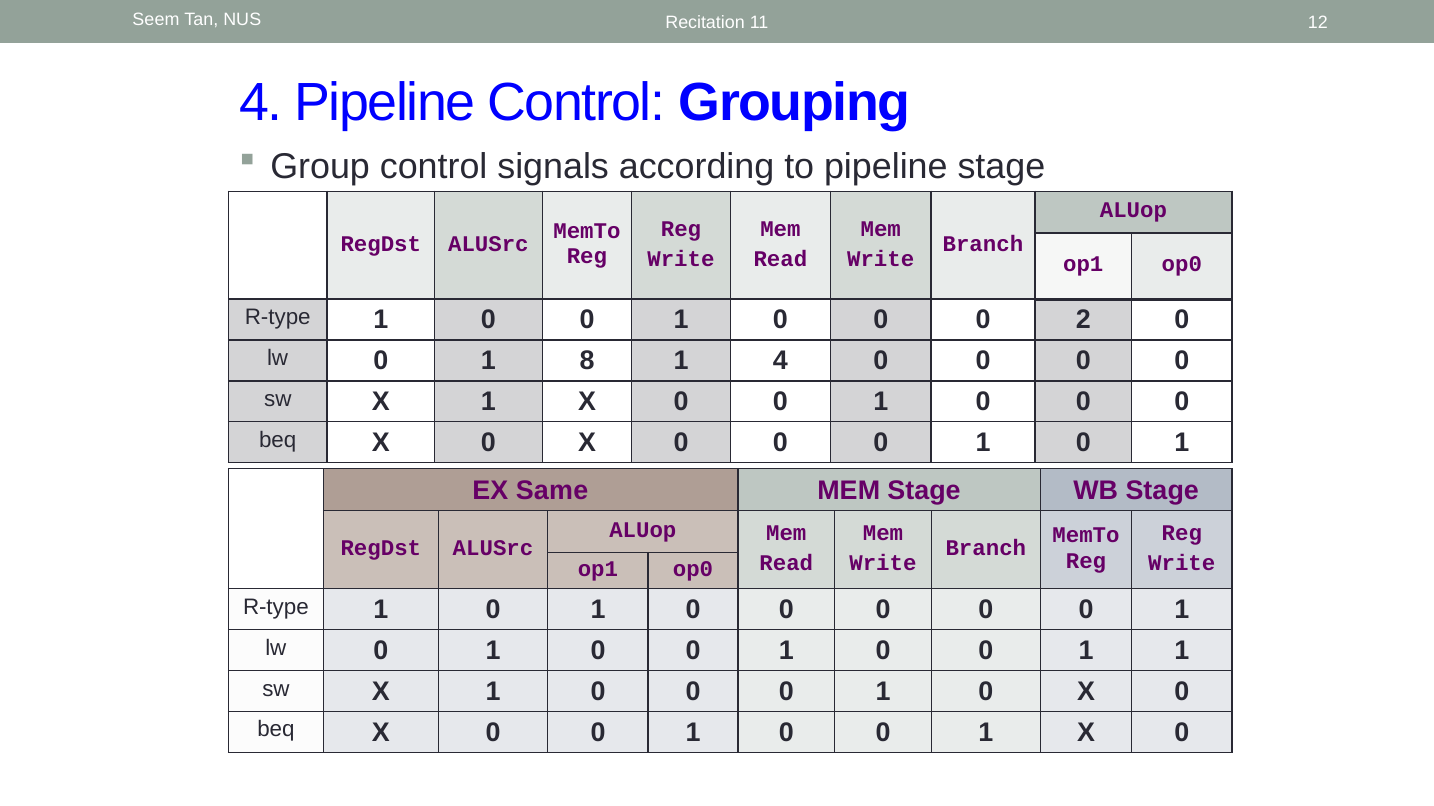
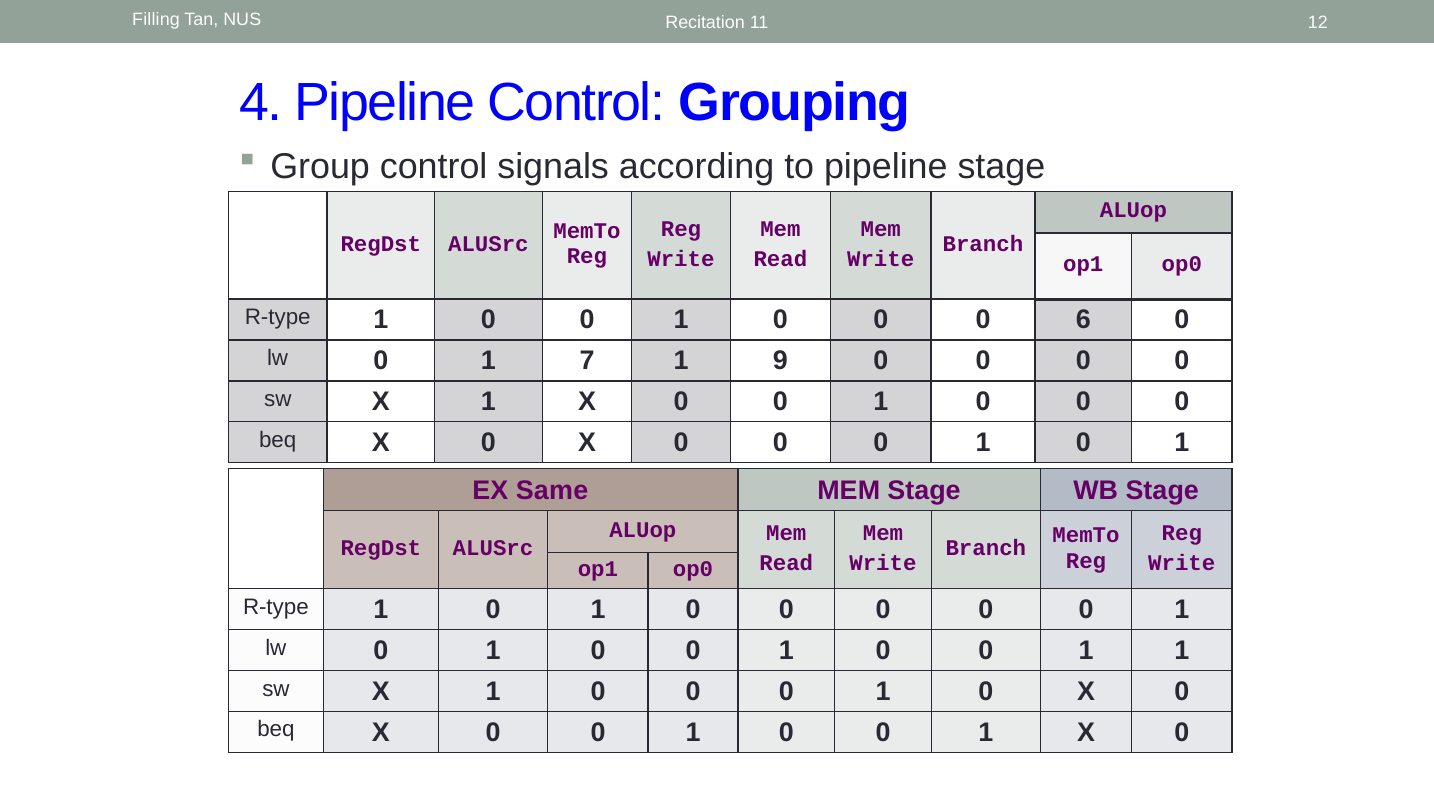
Seem: Seem -> Filling (156, 19)
2: 2 -> 6 (1083, 320)
8: 8 -> 7 (587, 361)
1 4: 4 -> 9 (780, 361)
